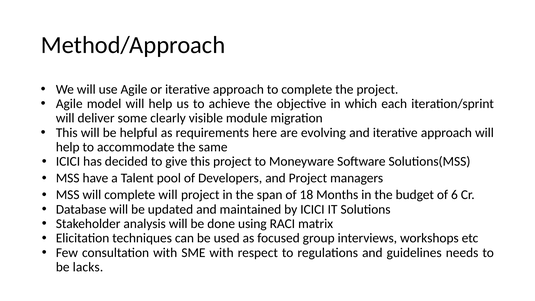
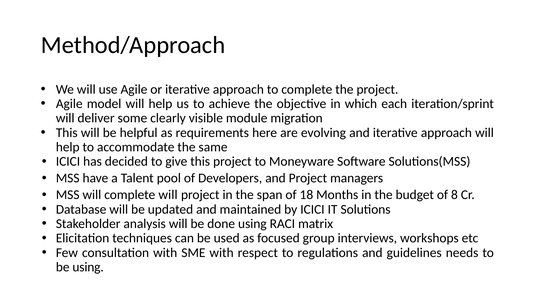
6: 6 -> 8 (454, 195)
be lacks: lacks -> using (88, 267)
